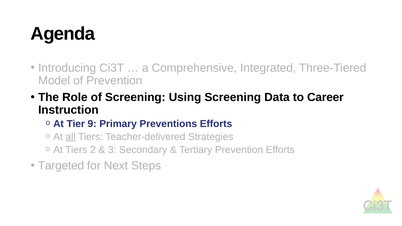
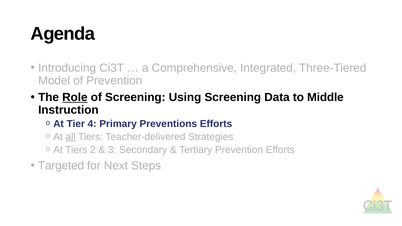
Role underline: none -> present (75, 97)
Career: Career -> Middle (325, 97)
9: 9 -> 4 (92, 124)
